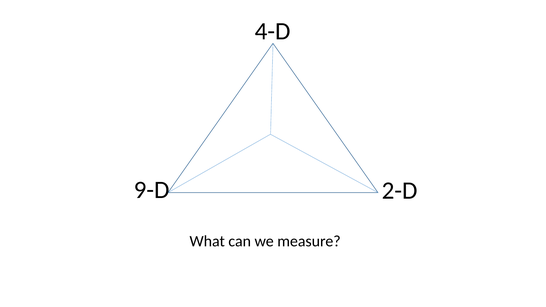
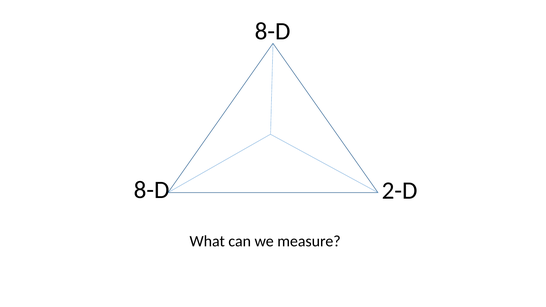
4-D: 4-D -> 8-D (273, 31)
9-D: 9-D -> 8-D (152, 190)
